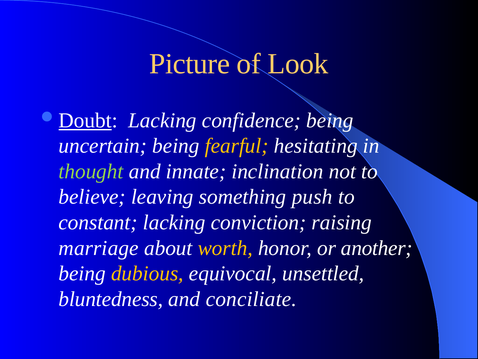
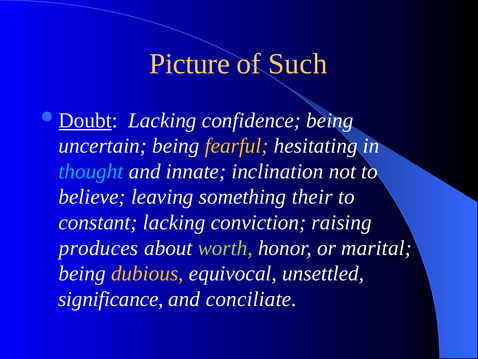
Look: Look -> Such (298, 64)
thought colour: light green -> light blue (91, 171)
push: push -> their (312, 197)
marriage: marriage -> produces (99, 248)
worth colour: yellow -> light green (225, 248)
another: another -> marital (377, 248)
bluntedness: bluntedness -> significance (111, 299)
